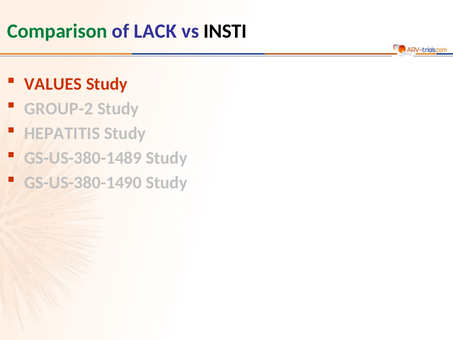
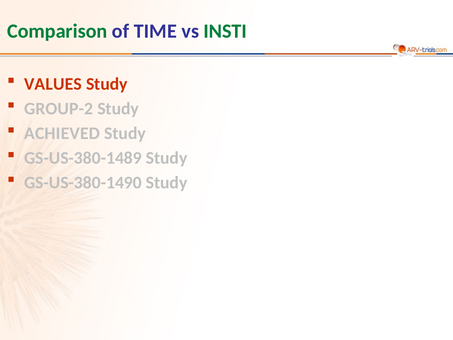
LACK: LACK -> TIME (155, 31)
INSTI colour: black -> green (225, 31)
HEPATITIS: HEPATITIS -> ACHIEVED (62, 133)
